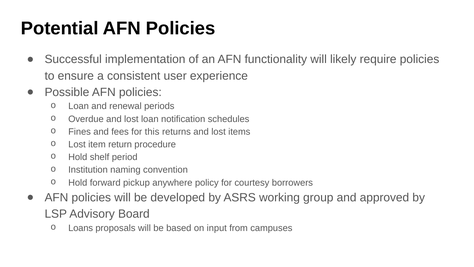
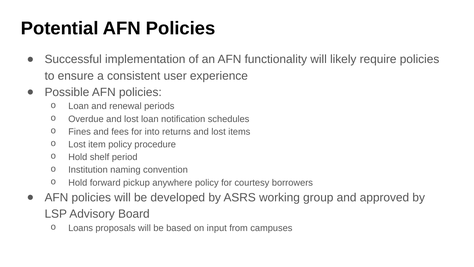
this: this -> into (152, 132)
item return: return -> policy (120, 144)
